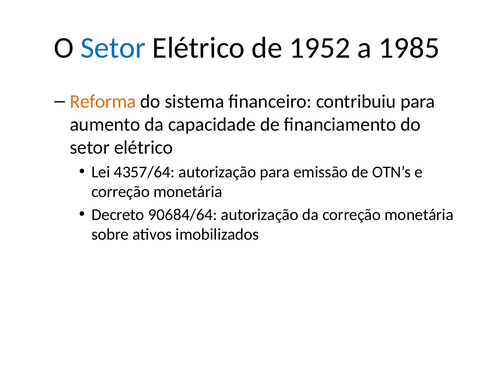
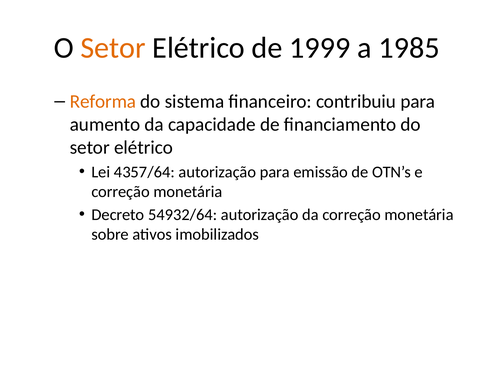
Setor colour: blue -> orange (113, 48)
1952: 1952 -> 1999 (320, 48)
90684/64: 90684/64 -> 54932/64 (183, 215)
